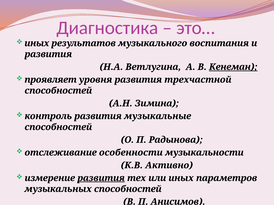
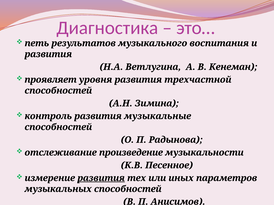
иных: иных -> петь (37, 43)
Кенеман underline: present -> none (233, 67)
особенности: особенности -> произведение (131, 153)
Активно: Активно -> Песенное (169, 166)
